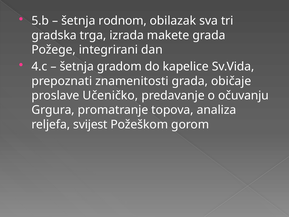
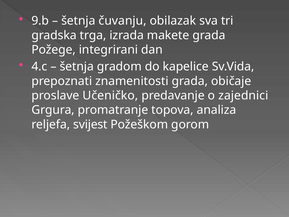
5.b: 5.b -> 9.b (40, 21)
rodnom: rodnom -> čuvanju (123, 21)
očuvanju: očuvanju -> zajednici (243, 95)
